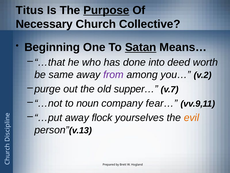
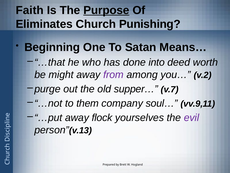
Titus: Titus -> Faith (30, 10)
Necessary: Necessary -> Eliminates (44, 24)
Collective: Collective -> Punishing (150, 24)
Satan underline: present -> none (141, 47)
same: same -> might (61, 74)
noun: noun -> them (88, 103)
fear…: fear… -> soul… (162, 103)
evil colour: orange -> purple (192, 117)
